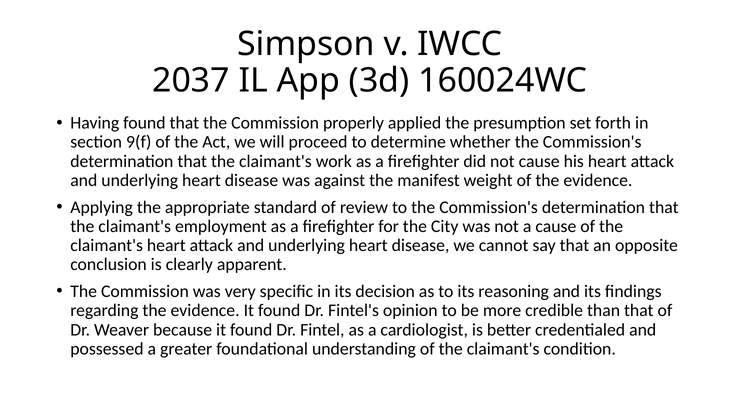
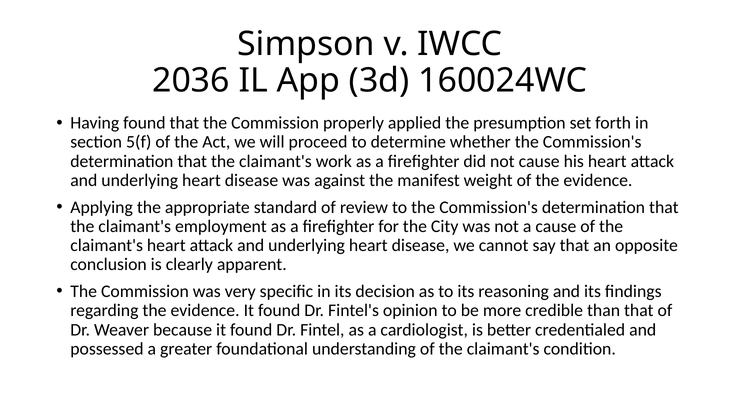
2037: 2037 -> 2036 (191, 80)
9(f: 9(f -> 5(f (139, 142)
